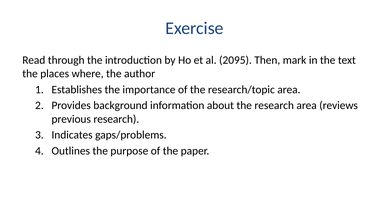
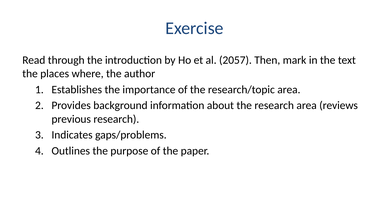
2095: 2095 -> 2057 (235, 60)
